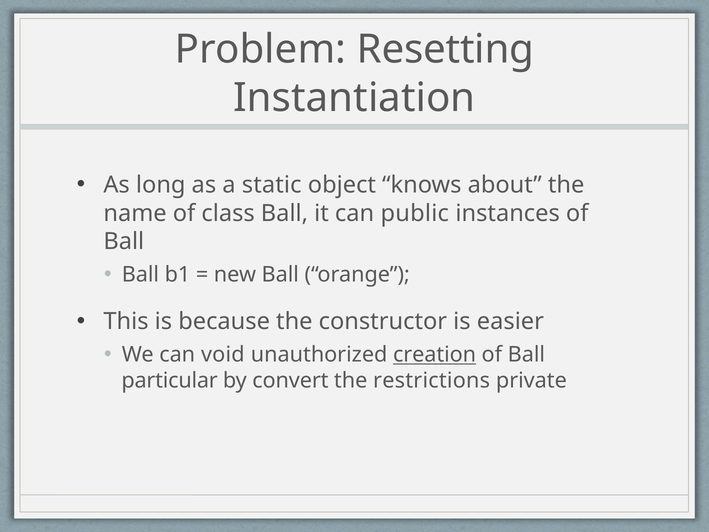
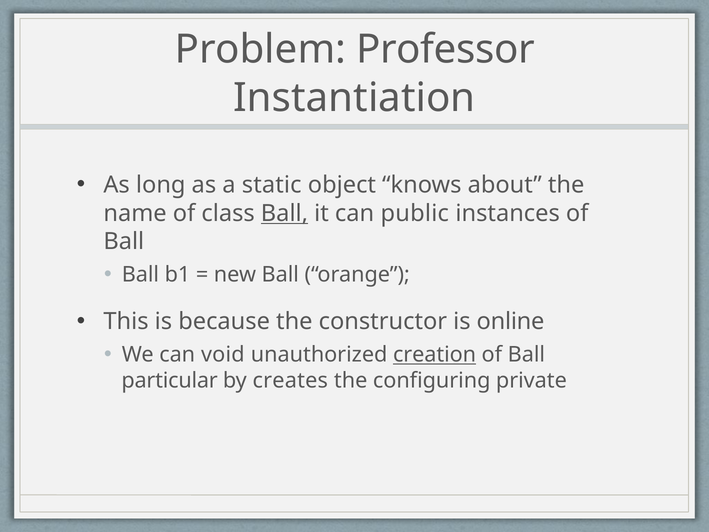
Resetting: Resetting -> Professor (445, 49)
Ball underline: none -> present (284, 213)
easier: easier -> online (511, 322)
convert: convert -> creates (290, 380)
restrictions: restrictions -> configuring (432, 380)
